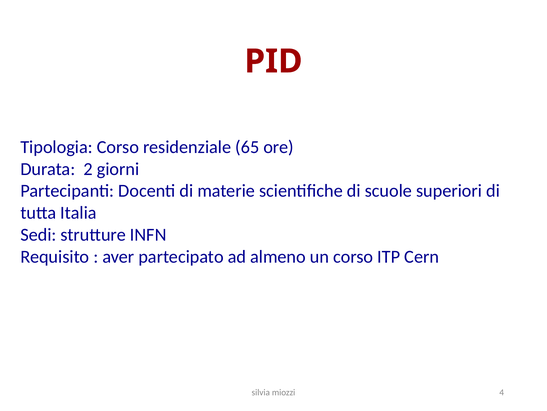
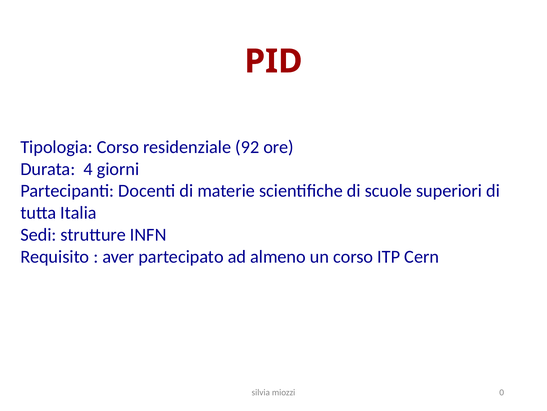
65: 65 -> 92 (247, 147)
2: 2 -> 4 (88, 169)
4: 4 -> 0 (502, 392)
